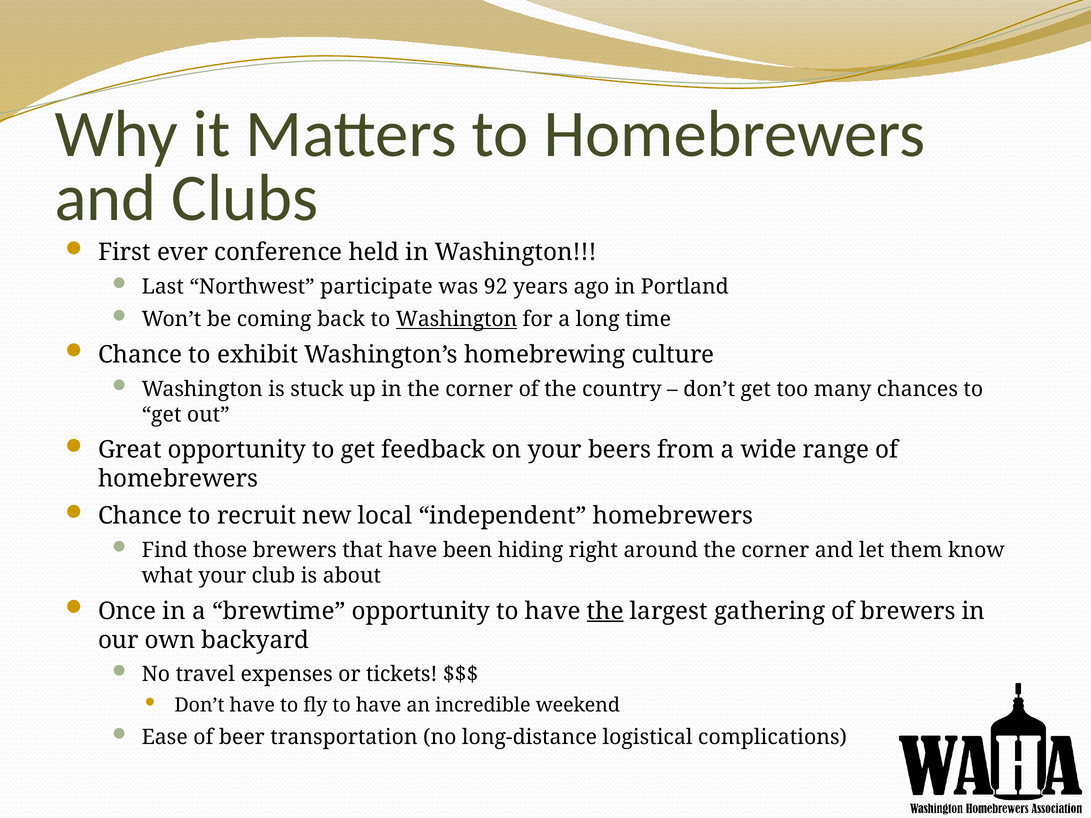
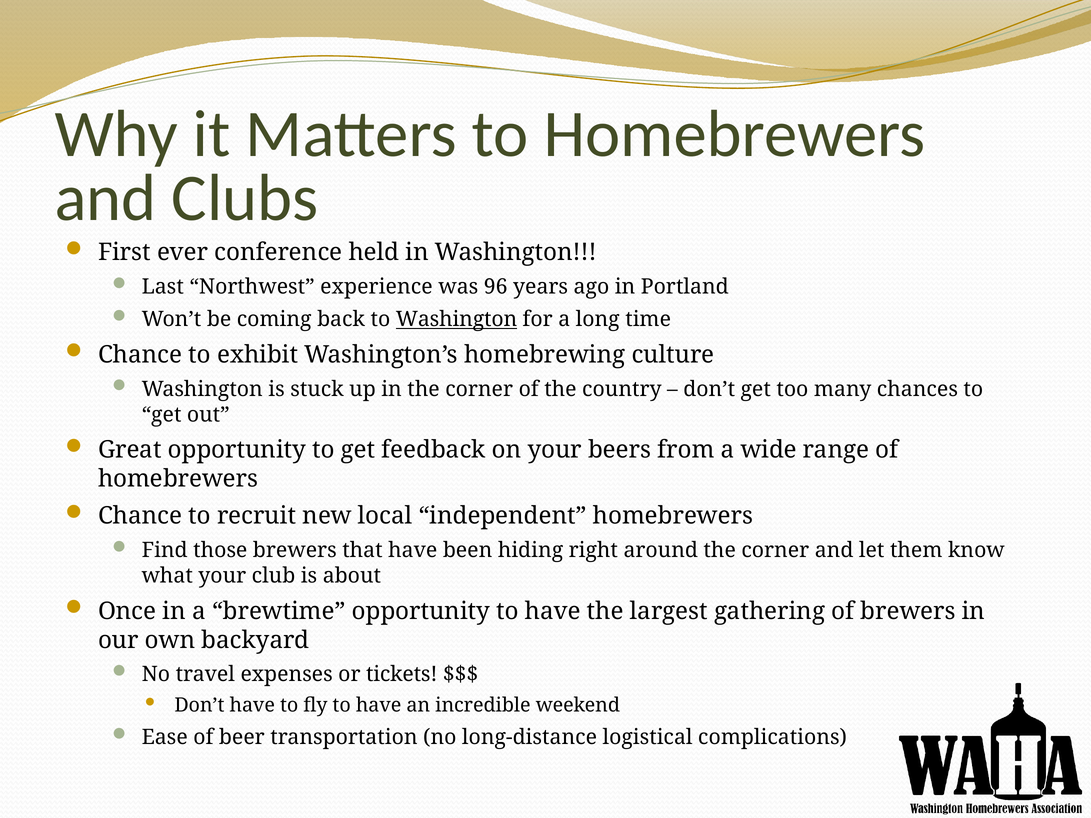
participate: participate -> experience (376, 287)
92: 92 -> 96 (496, 287)
the underline: present -> none (605, 611)
